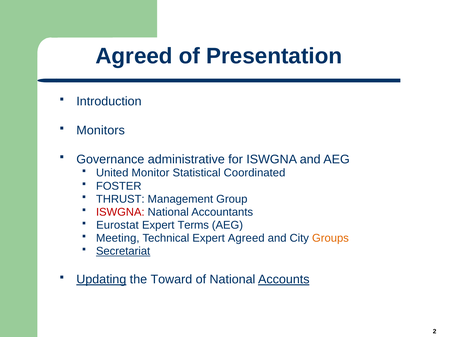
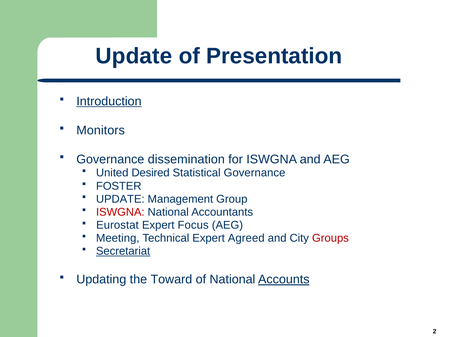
Agreed: Agreed -> Update (134, 56)
Introduction underline: none -> present (109, 101)
administrative: administrative -> dissemination (186, 159)
Monitor: Monitor -> Desired (151, 173)
Statistical Coordinated: Coordinated -> Governance (255, 173)
THRUST: THRUST -> UPDATE (120, 199)
Terms: Terms -> Focus (193, 225)
Groups colour: orange -> red (330, 238)
Updating underline: present -> none (101, 279)
